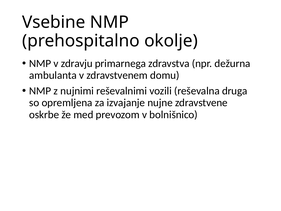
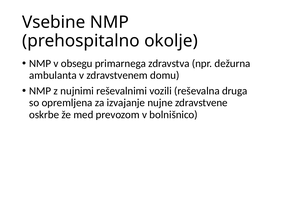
zdravju: zdravju -> obsegu (77, 63)
